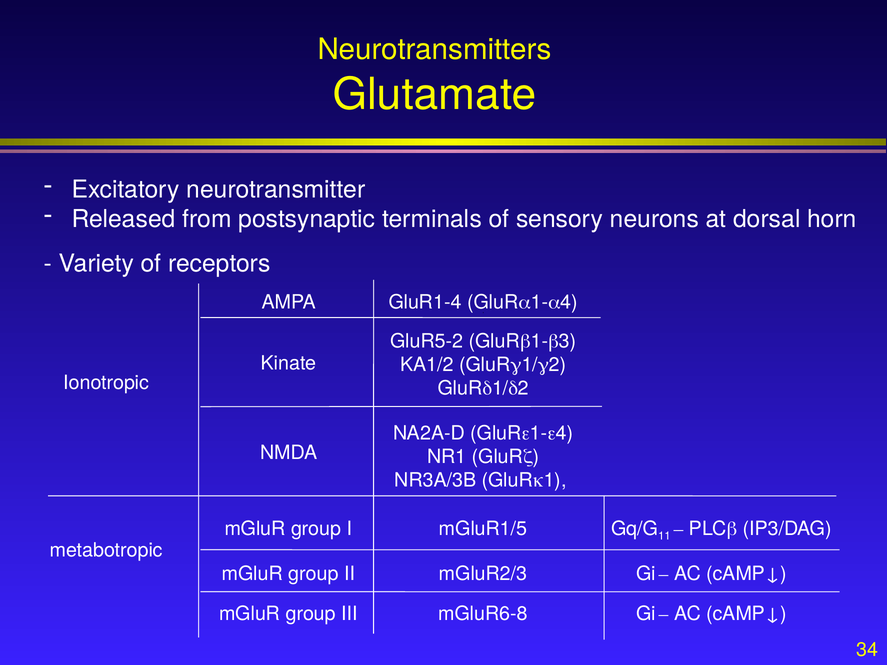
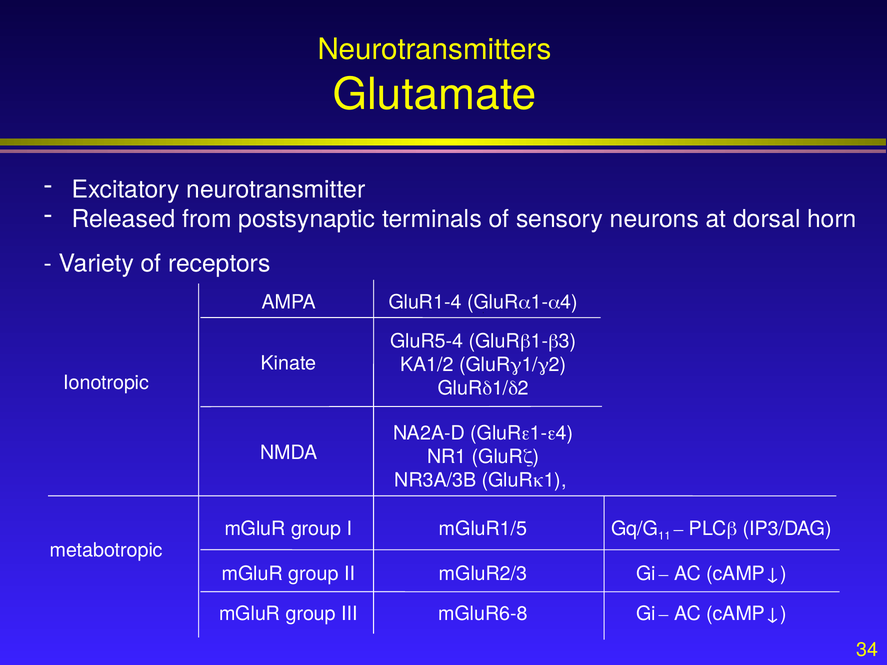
GluR5-2: GluR5-2 -> GluR5-4 (427, 341)
